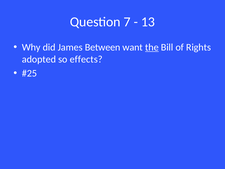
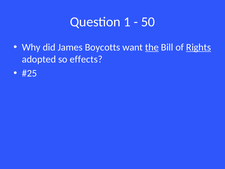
7: 7 -> 1 (127, 22)
13: 13 -> 50 (148, 22)
Between: Between -> Boycotts (103, 47)
Rights underline: none -> present (199, 47)
